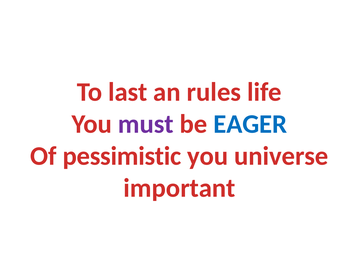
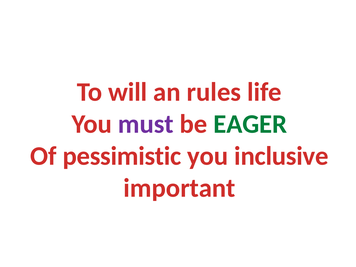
last: last -> will (128, 92)
EAGER colour: blue -> green (250, 124)
universe: universe -> inclusive (281, 156)
